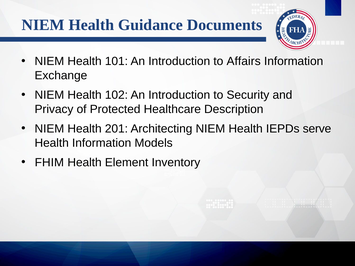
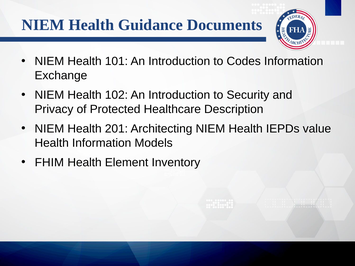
Affairs: Affairs -> Codes (244, 61)
serve: serve -> value (317, 129)
